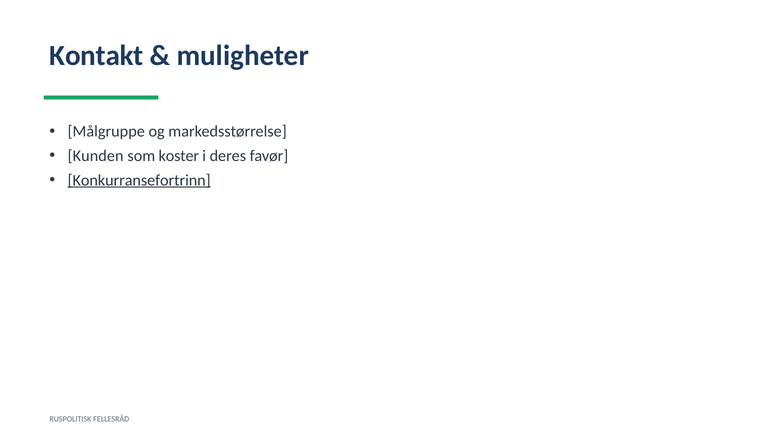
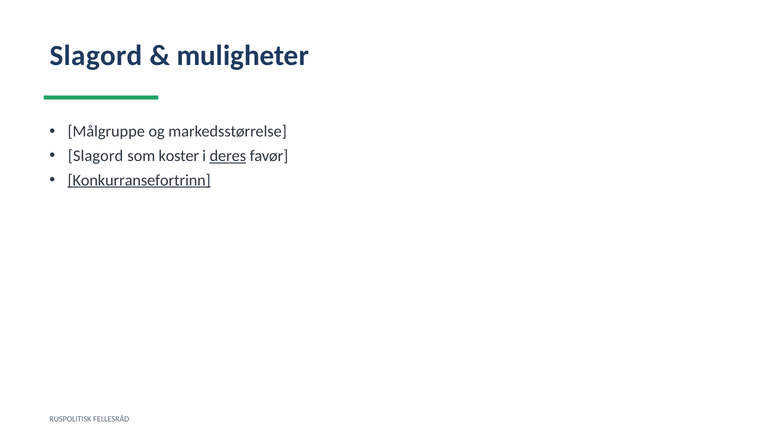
Kontakt: Kontakt -> Slagord (96, 55)
Kunden: Kunden -> Slagord (96, 156)
deres underline: none -> present (228, 156)
